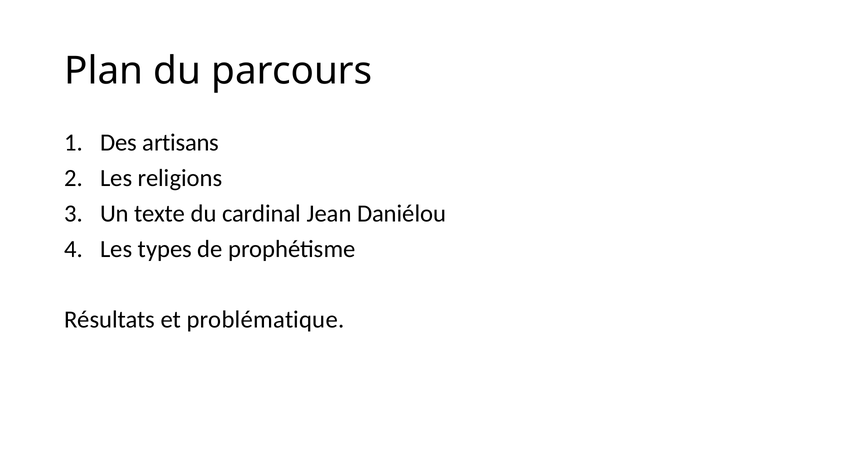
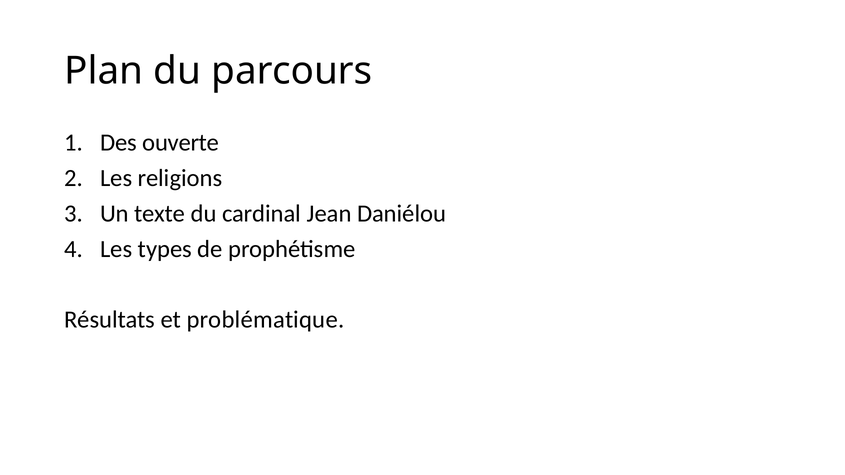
artisans: artisans -> ouverte (181, 143)
